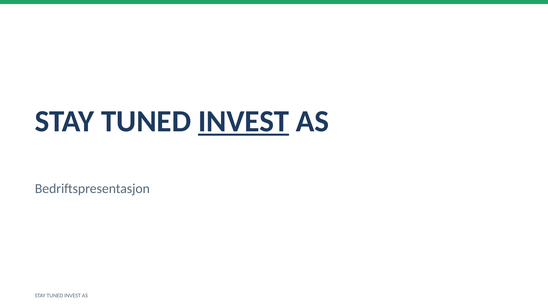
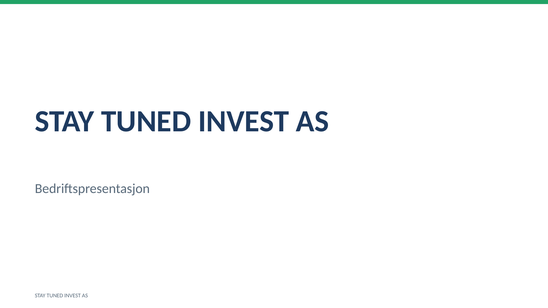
INVEST underline: present -> none (244, 122)
